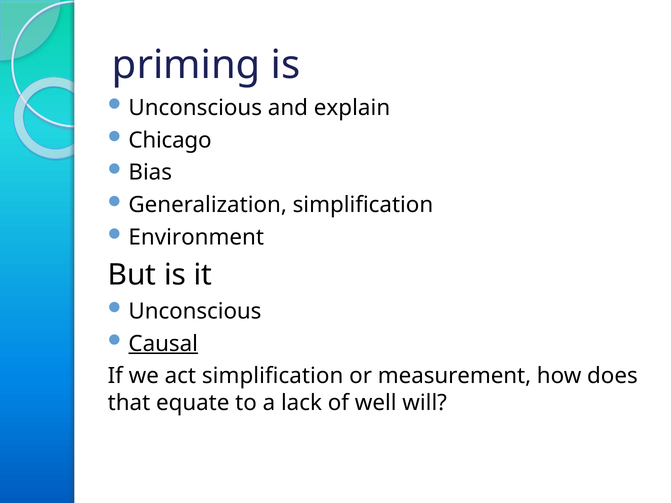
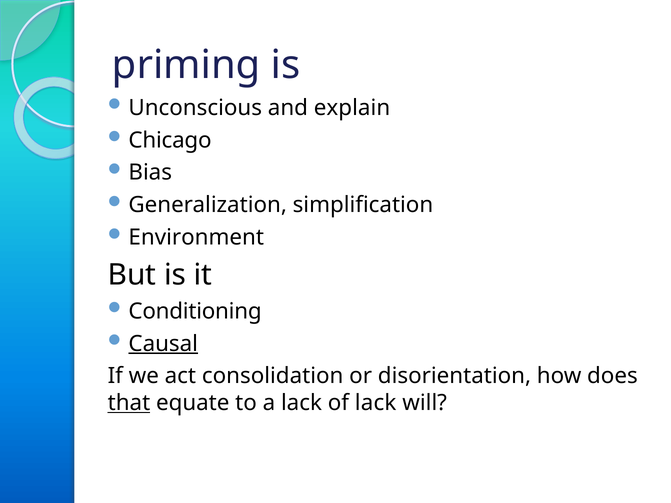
Unconscious: Unconscious -> Conditioning (195, 311)
act simplification: simplification -> consolidation (273, 376)
measurement: measurement -> disorientation (454, 376)
that underline: none -> present (129, 403)
of well: well -> lack (376, 403)
